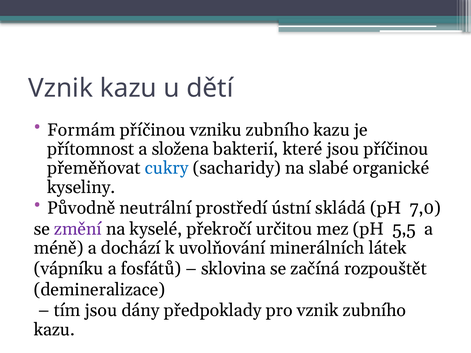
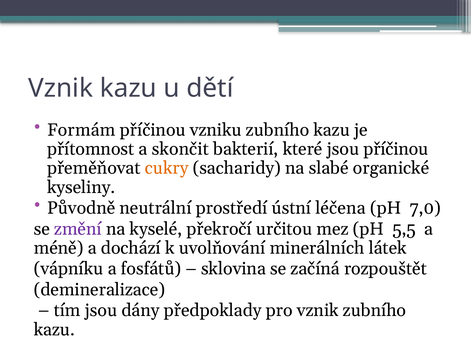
složena: složena -> skončit (180, 149)
cukry colour: blue -> orange (167, 168)
skládá: skládá -> léčena (341, 208)
